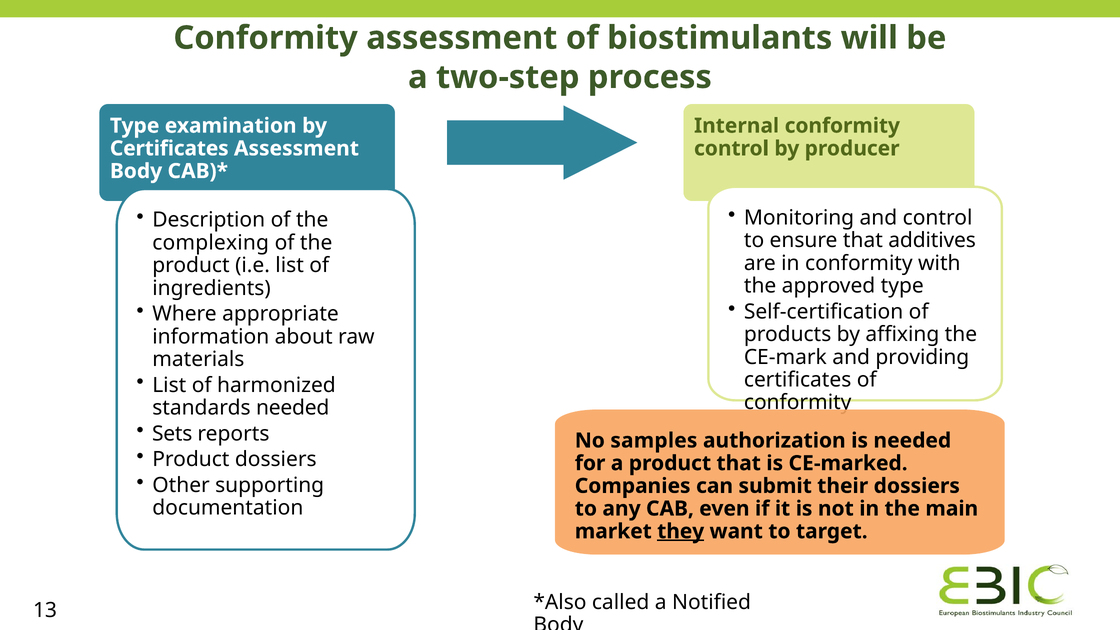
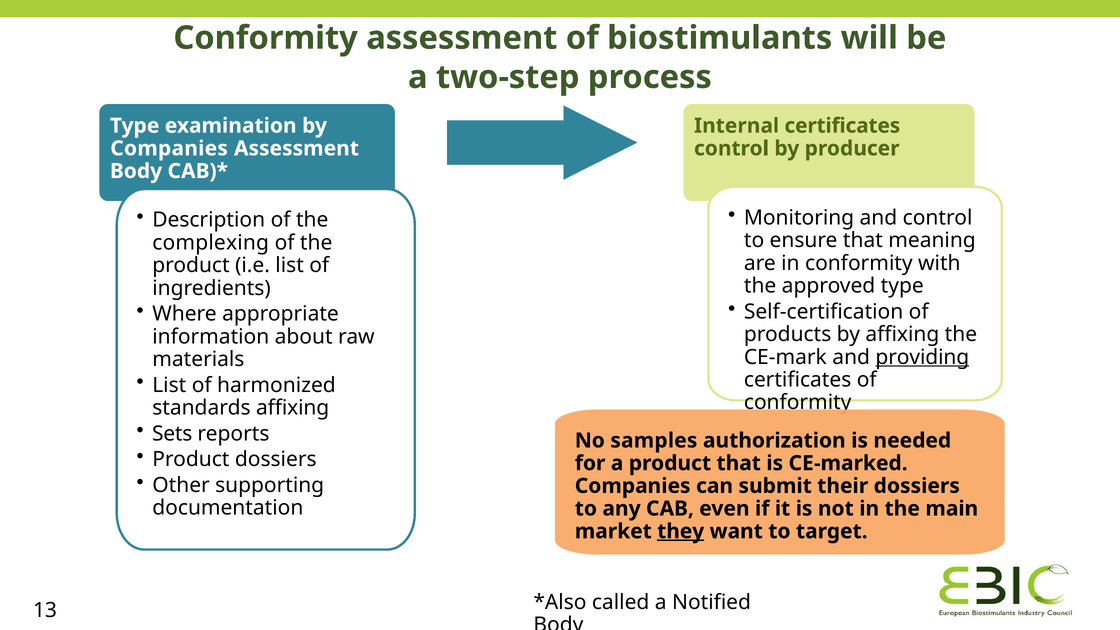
Internal conformity: conformity -> certificates (842, 126)
Certificates: Certificates -> Companies (169, 148)
additives: additives -> meaning (932, 241)
providing underline: none -> present (922, 357)
standards needed: needed -> affixing (293, 408)
